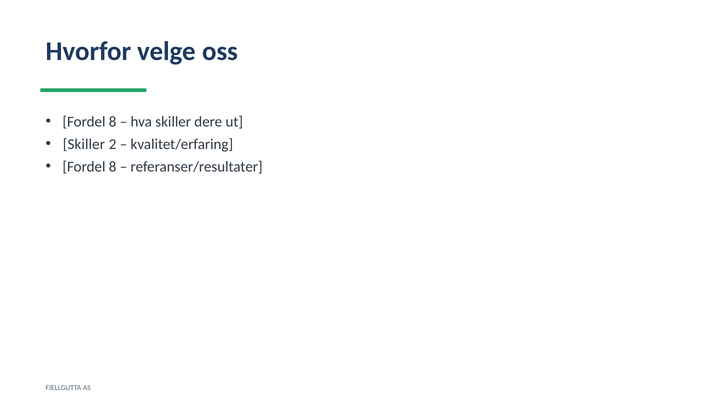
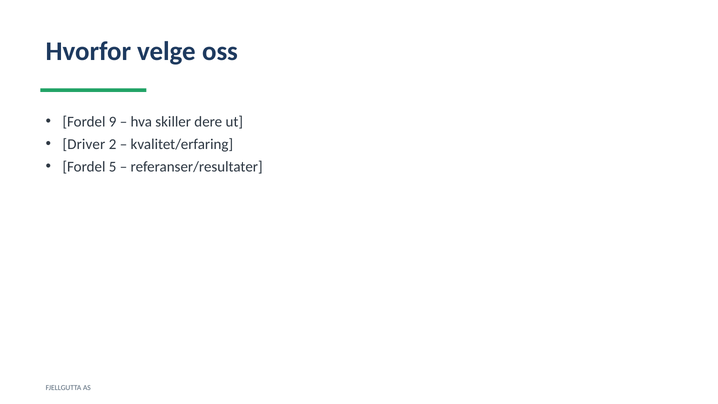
8: 8 -> 9 (113, 122)
Skiller: Skiller -> Driver (84, 144)
8: 8 -> 5 (113, 167)
